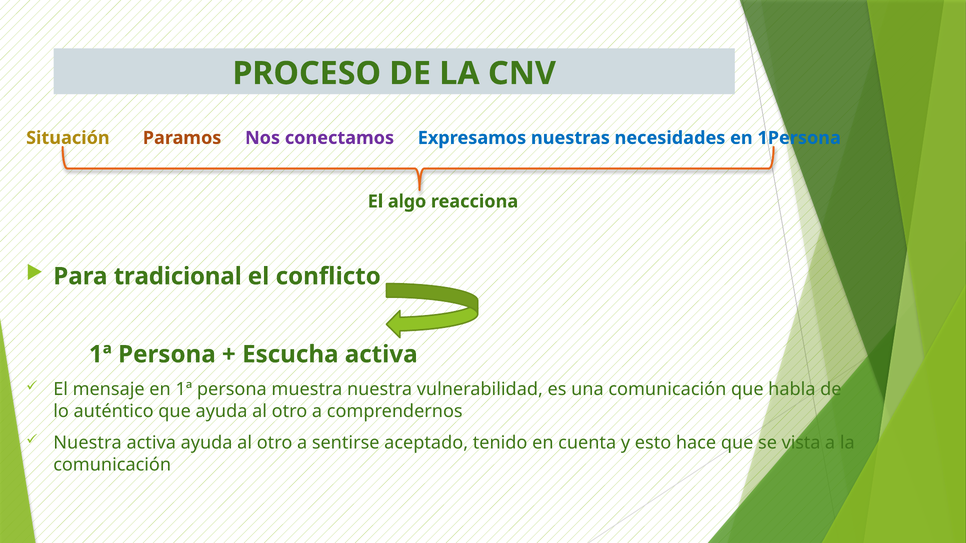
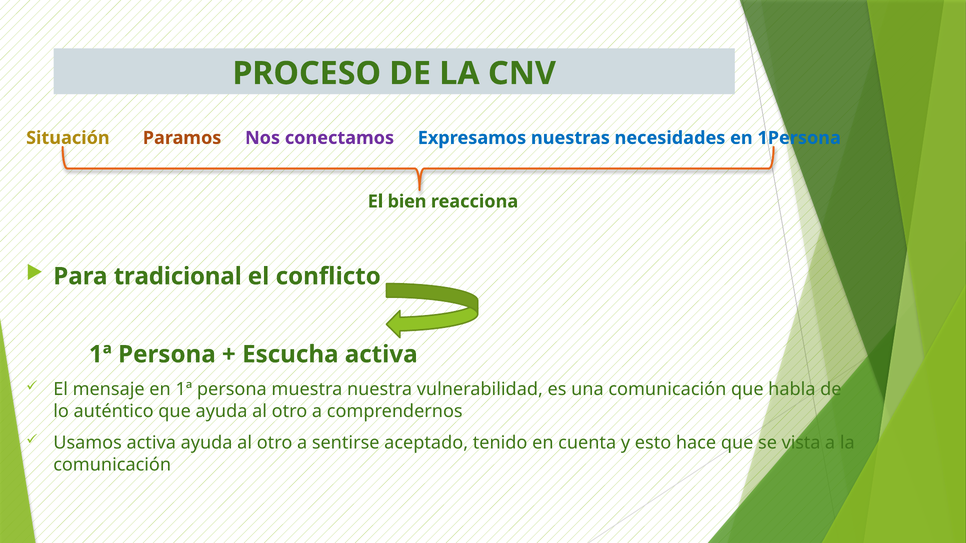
algo: algo -> bien (407, 202)
Nuestra: Nuestra -> Usamos (88, 443)
